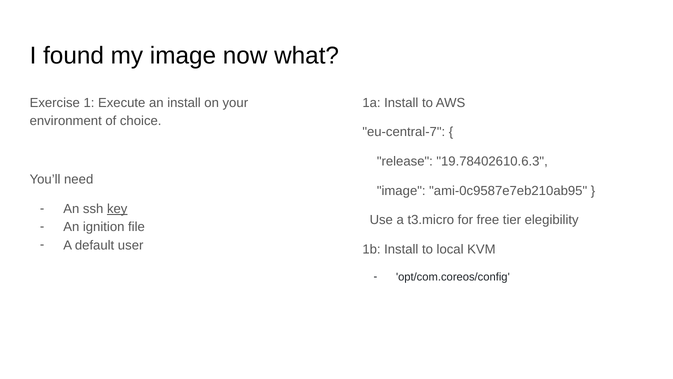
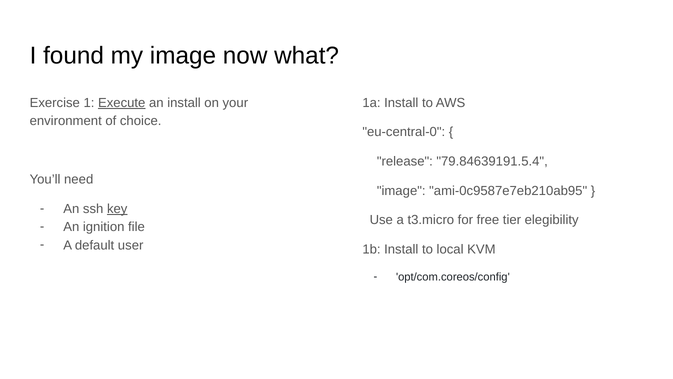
Execute underline: none -> present (122, 103)
eu-central-7: eu-central-7 -> eu-central-0 (404, 132)
19.78402610.6.3: 19.78402610.6.3 -> 79.84639191.5.4 (492, 161)
